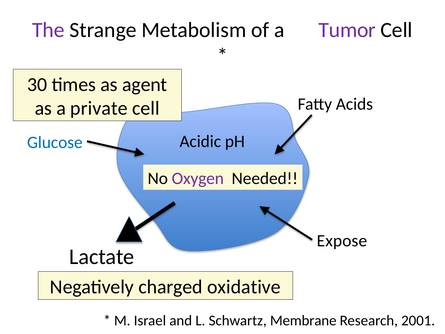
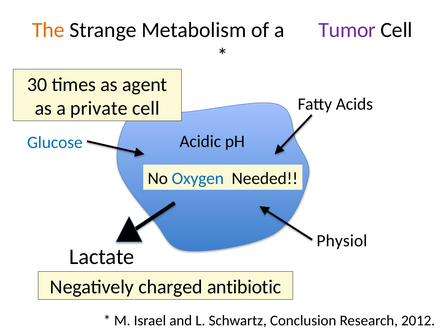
The colour: purple -> orange (48, 30)
Oxygen colour: purple -> blue (198, 178)
Expose: Expose -> Physiol (342, 241)
oxidative: oxidative -> antibiotic (244, 287)
Membrane: Membrane -> Conclusion (303, 320)
2001: 2001 -> 2012 (418, 320)
